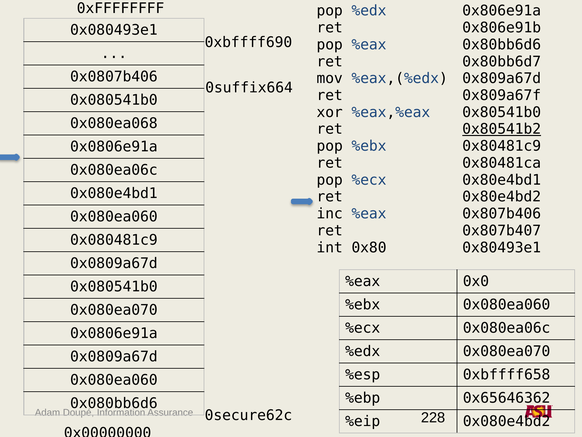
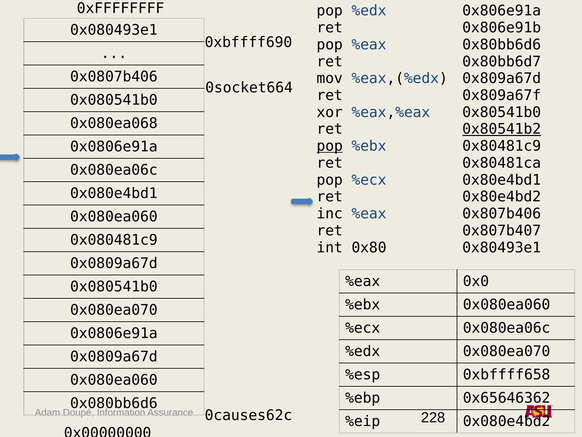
0suffix664: 0suffix664 -> 0socket664 (249, 88)
pop underline: none -> present (330, 146)
0secure62c: 0secure62c -> 0causes62c (248, 415)
